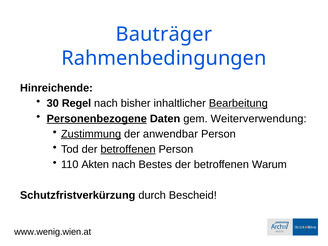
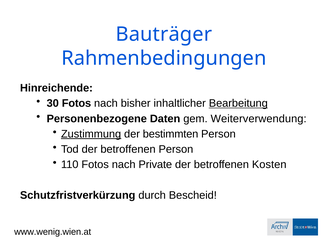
30 Regel: Regel -> Fotos (76, 103)
Personenbezogene underline: present -> none (97, 119)
anwendbar: anwendbar -> bestimmten (171, 134)
betroffenen underline: present -> none (128, 149)
110 Akten: Akten -> Fotos (95, 165)
Bestes: Bestes -> Private (155, 165)
Warum: Warum -> Kosten (269, 165)
